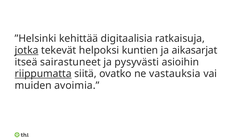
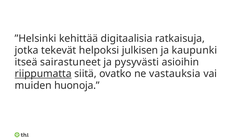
jotka underline: present -> none (27, 50)
kuntien: kuntien -> julkisen (140, 50)
aikasarjat: aikasarjat -> kaupunki (194, 50)
avoimia: avoimia -> huonoja (77, 85)
